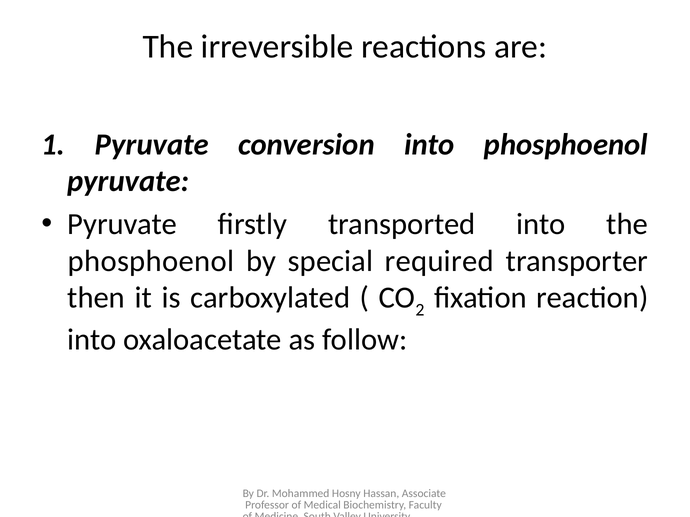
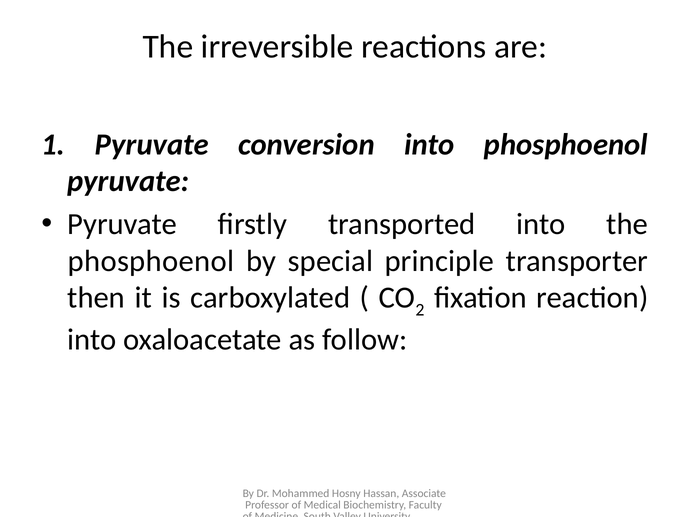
required: required -> principle (439, 261)
